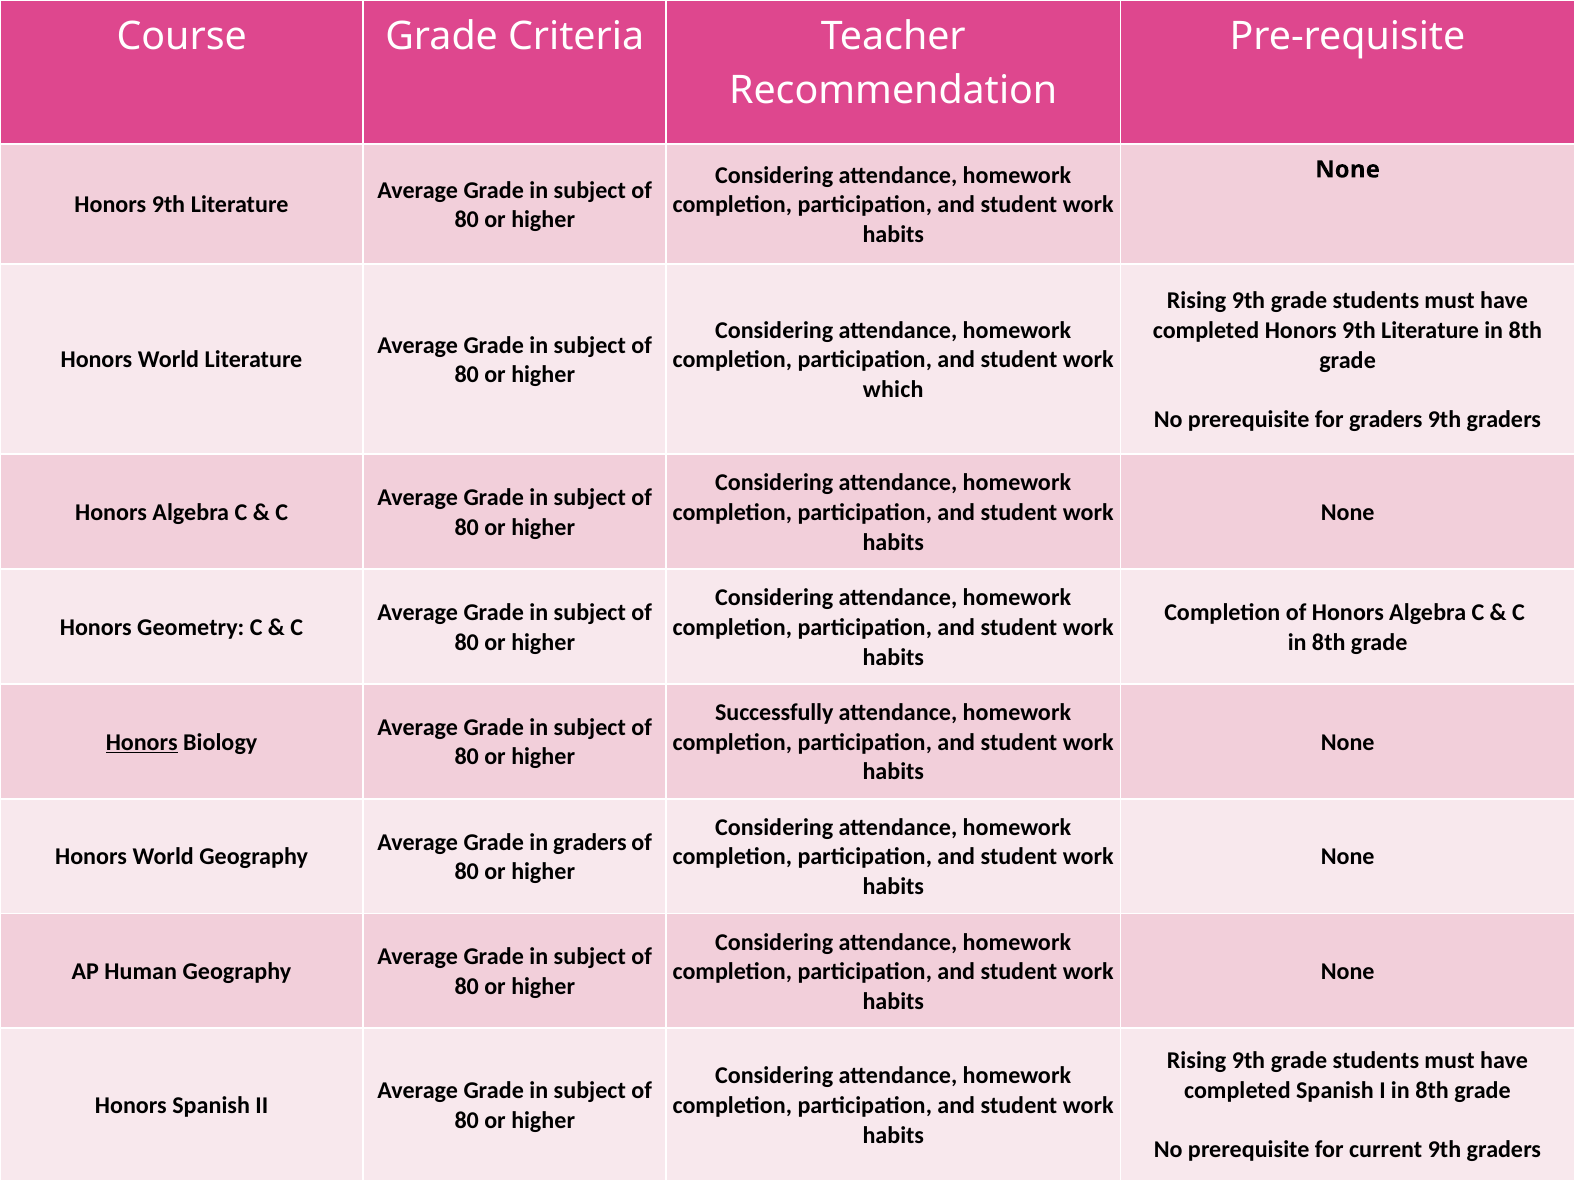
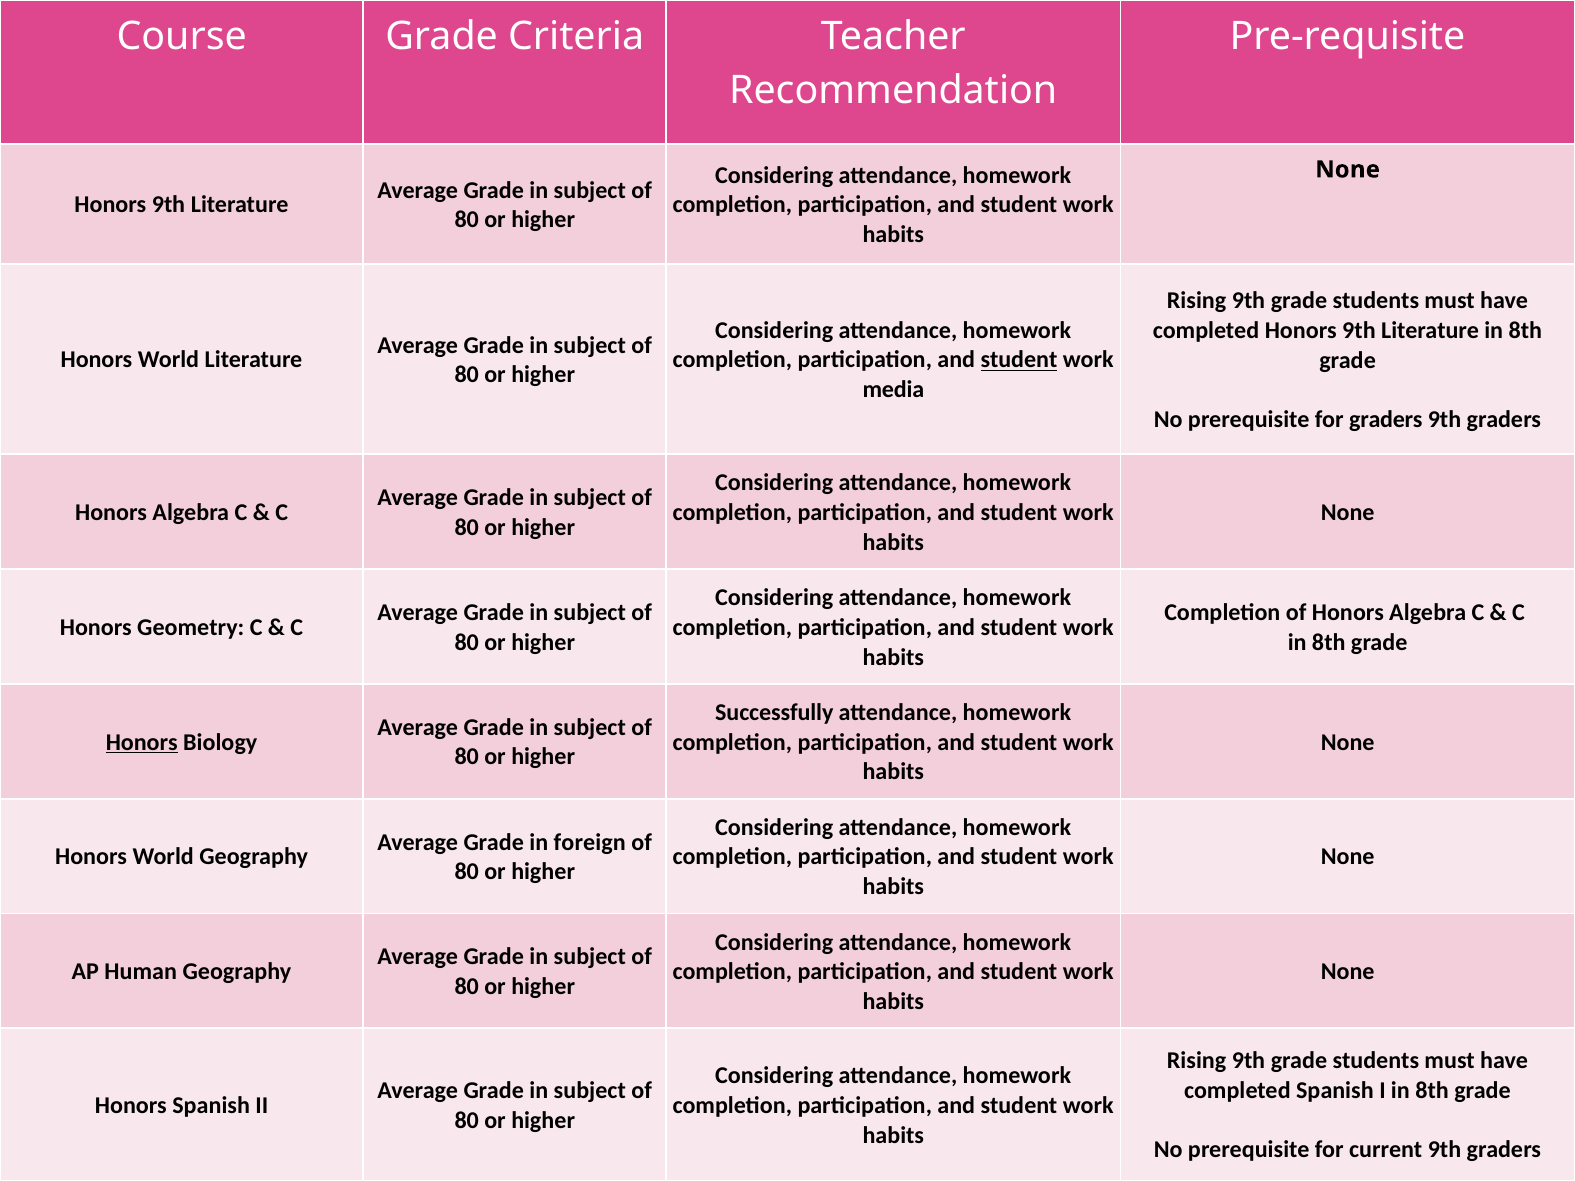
student underline: none -> present (1019, 360)
which: which -> media (893, 390)
in graders: graders -> foreign (590, 842)
